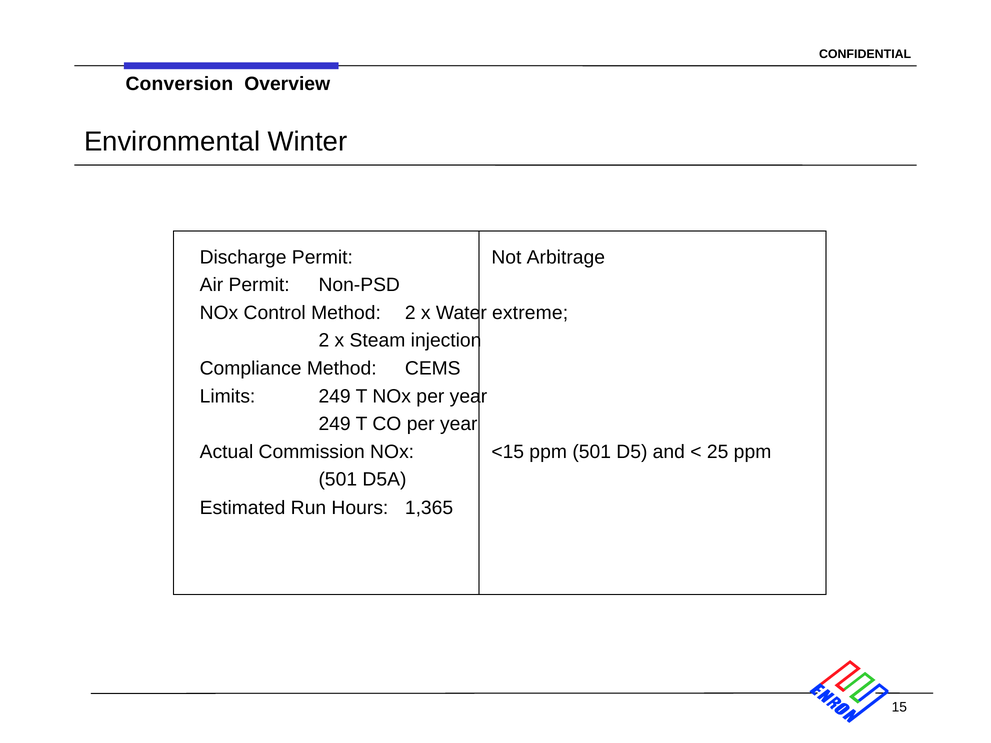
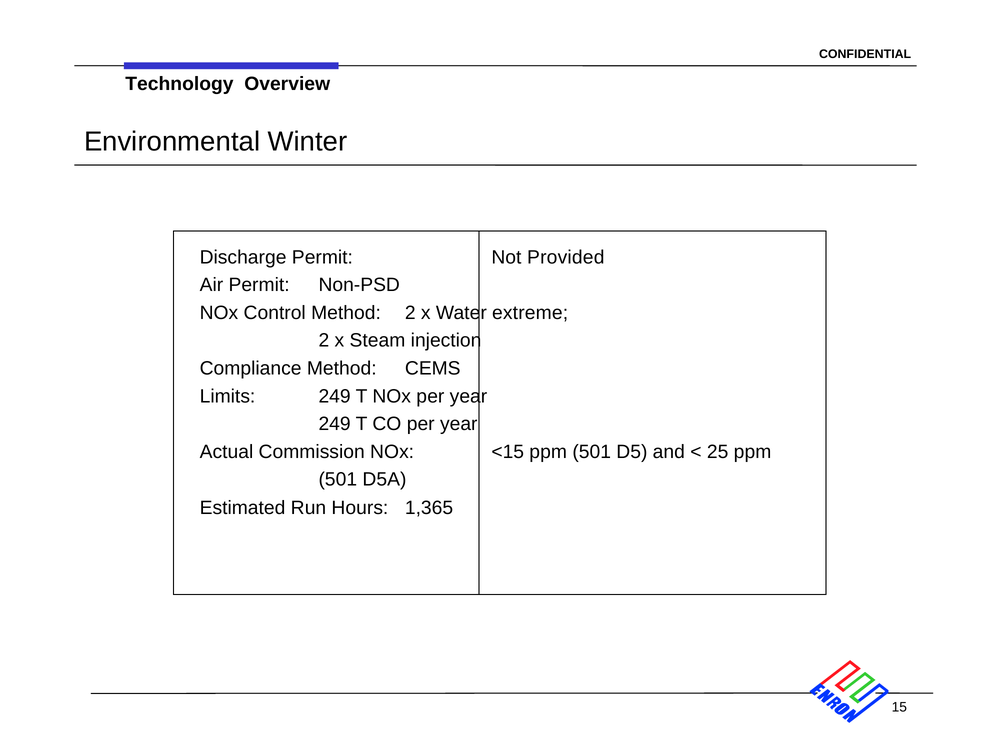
Conversion: Conversion -> Technology (179, 84)
Arbitrage: Arbitrage -> Provided (566, 257)
